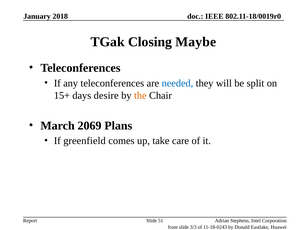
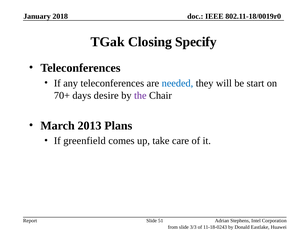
Maybe: Maybe -> Specify (196, 42)
split: split -> start (255, 83)
15+: 15+ -> 70+ (62, 96)
the colour: orange -> purple (140, 96)
2069: 2069 -> 2013 (90, 126)
